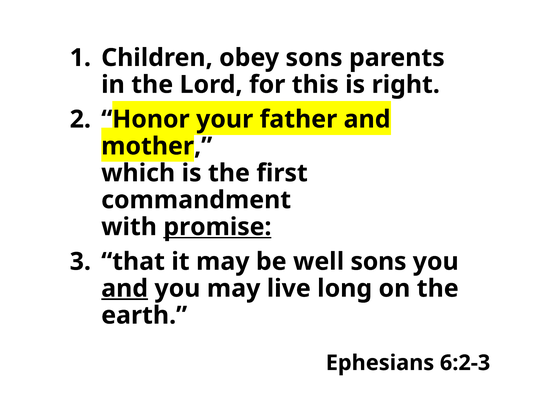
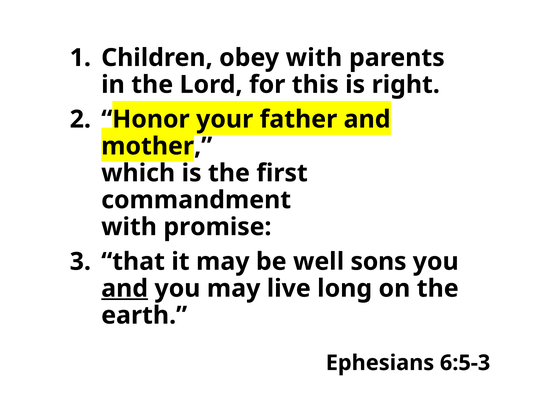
obey sons: sons -> with (314, 58)
promise underline: present -> none (217, 227)
6:2-3: 6:2-3 -> 6:5-3 (465, 363)
